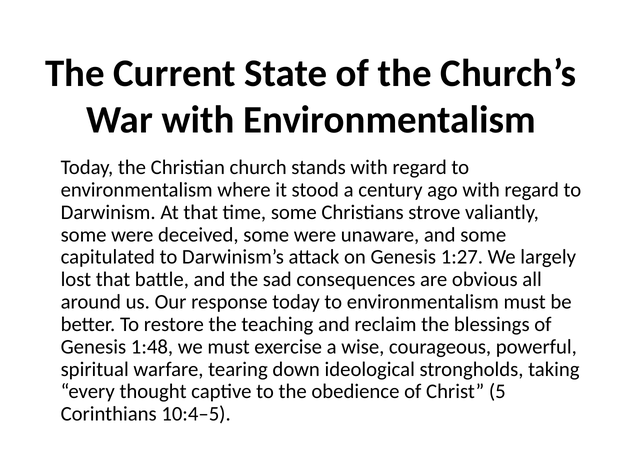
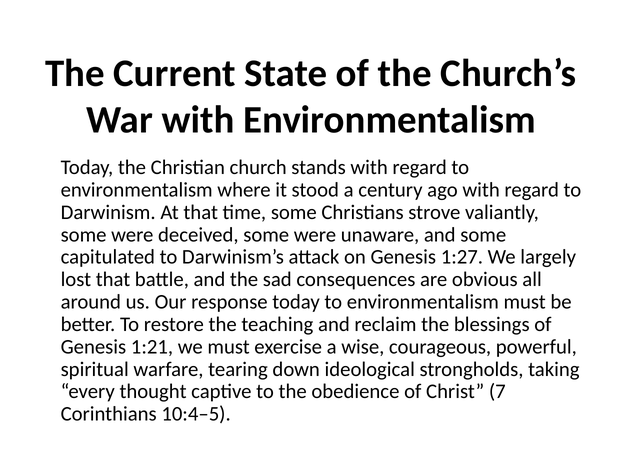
1:48: 1:48 -> 1:21 (152, 346)
5: 5 -> 7 (497, 391)
